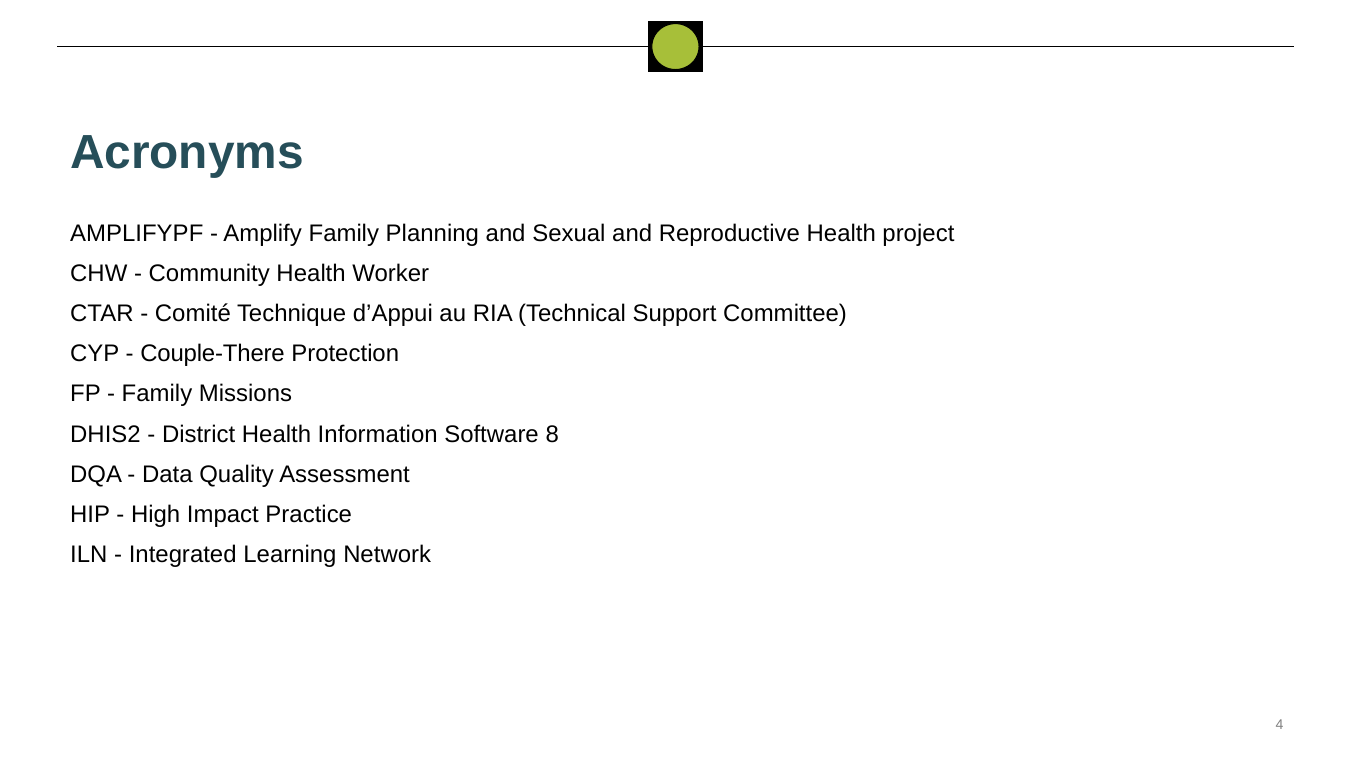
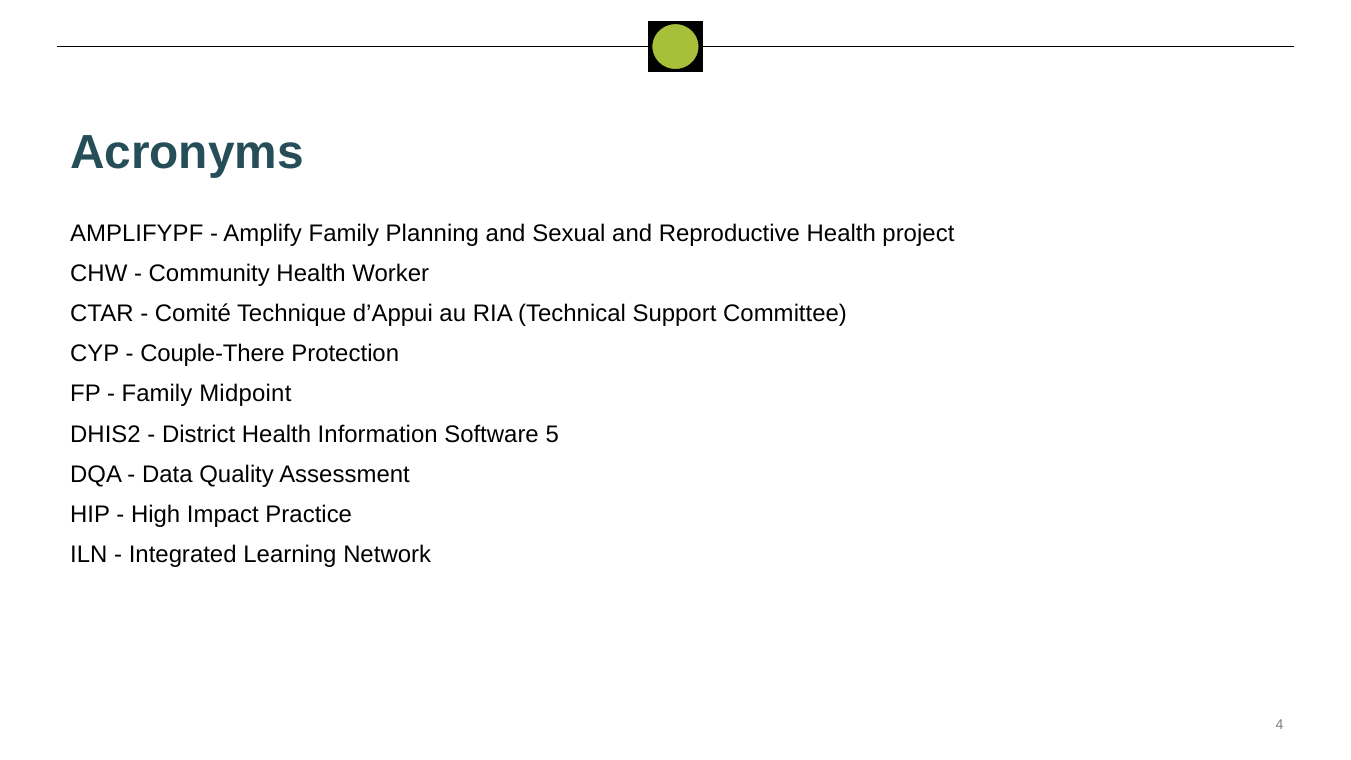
Missions: Missions -> Midpoint (245, 394)
8: 8 -> 5 (552, 434)
